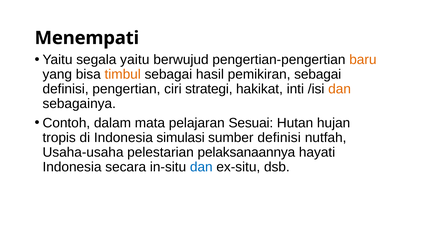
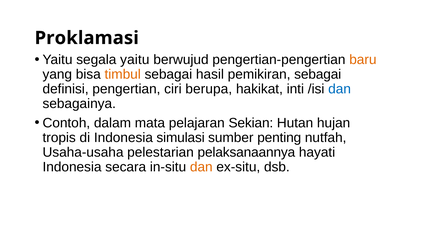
Menempati: Menempati -> Proklamasi (87, 38)
strategi: strategi -> berupa (209, 89)
dan colour: orange -> blue (340, 89)
Sesuai: Sesuai -> Sekian (251, 123)
sumber definisi: definisi -> penting (279, 138)
dan colour: blue -> orange (201, 167)
